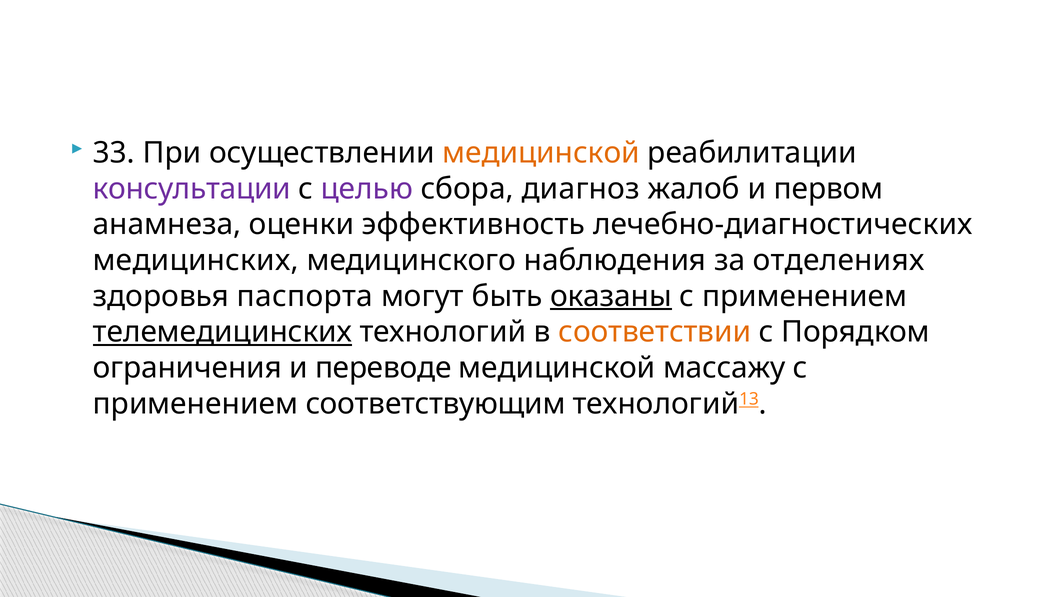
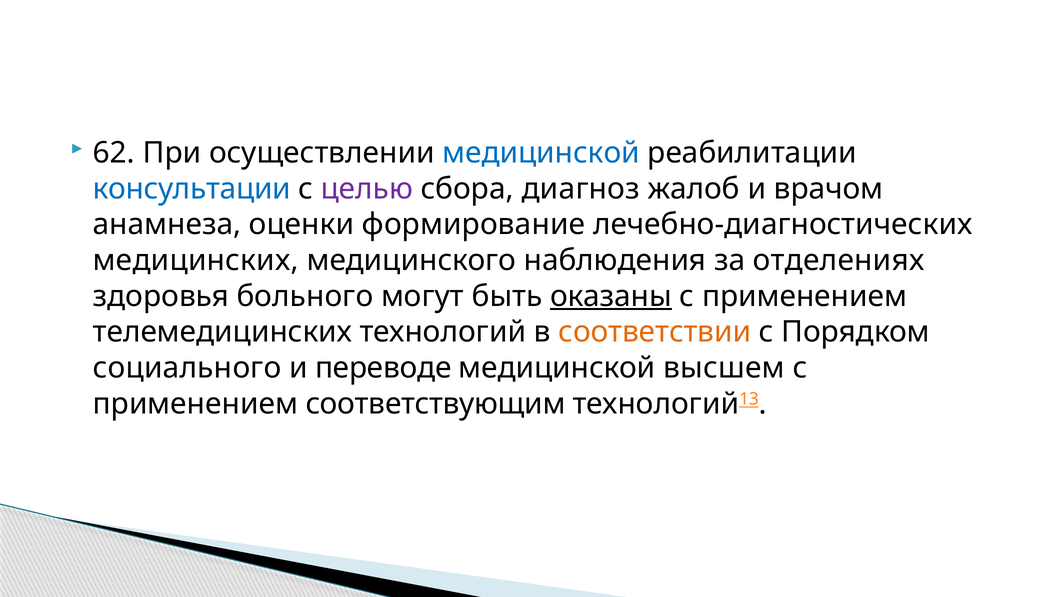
33: 33 -> 62 (114, 153)
медицинской colour: orange -> blue (541, 153)
консультации colour: purple -> blue (192, 189)
первом: первом -> врачом (829, 189)
эффективность: эффективность -> формирование (474, 225)
паспорта: паспорта -> больного (305, 296)
телемедицинских underline: present -> none (222, 332)
ограничения: ограничения -> социального (187, 368)
массажу: массажу -> высшем (724, 368)
